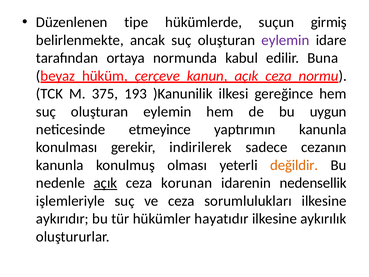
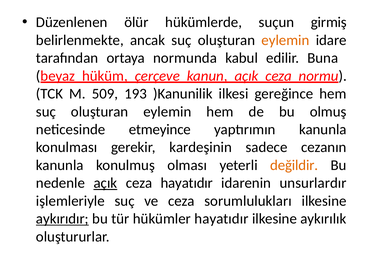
tipe: tipe -> ölür (136, 22)
eylemin colour: purple -> orange (285, 40)
375: 375 -> 509 (105, 94)
uygun: uygun -> olmuş (328, 112)
indirilerek: indirilerek -> kardeşinin (201, 147)
ceza korunan: korunan -> hayatıdır (187, 183)
nedensellik: nedensellik -> unsurlardır (313, 183)
aykırıdır underline: none -> present (62, 219)
